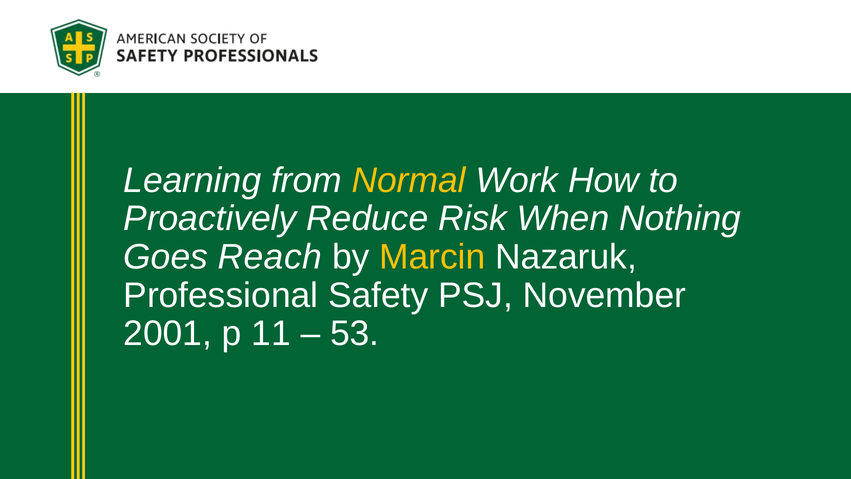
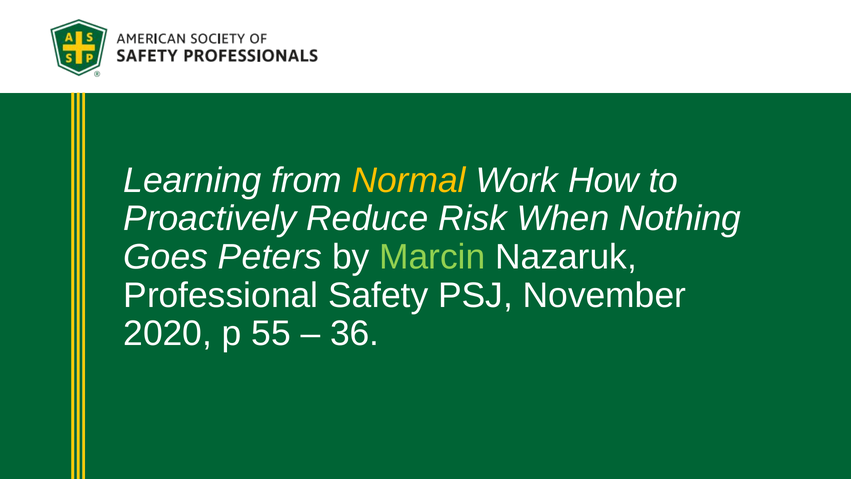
Reach: Reach -> Peters (270, 257)
Marcin colour: yellow -> light green (432, 257)
2001: 2001 -> 2020 (168, 333)
11: 11 -> 55 (271, 333)
53: 53 -> 36 (355, 333)
